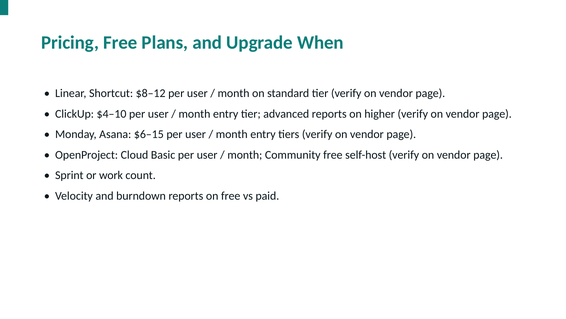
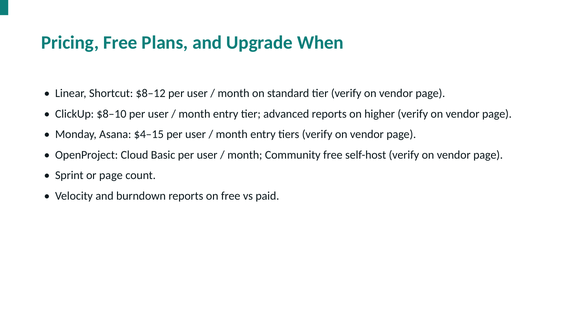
$4–10: $4–10 -> $8–10 (112, 114)
$6–15: $6–15 -> $4–15 (149, 134)
or work: work -> page (111, 175)
